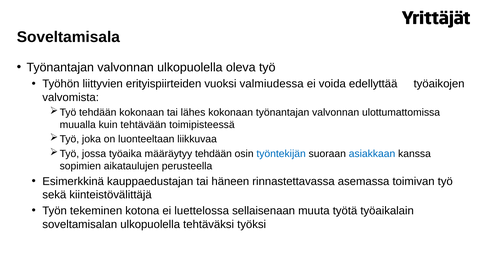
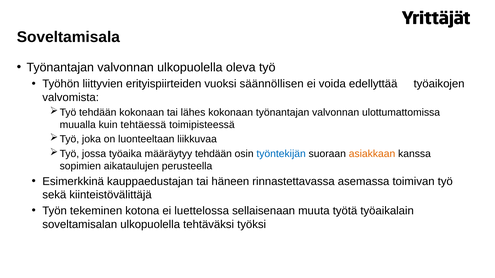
valmiudessa: valmiudessa -> säännöllisen (272, 84)
tehtävään: tehtävään -> tehtäessä (143, 125)
asiakkaan colour: blue -> orange (372, 154)
